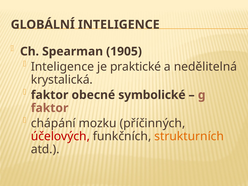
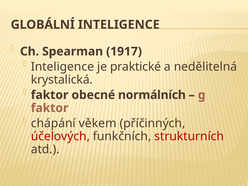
1905: 1905 -> 1917 (124, 51)
symbolické: symbolické -> normálních (152, 95)
mozku: mozku -> věkem (98, 123)
strukturních colour: orange -> red (189, 136)
